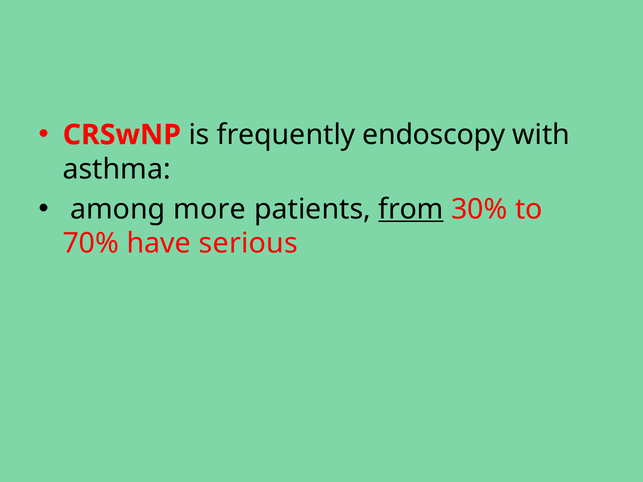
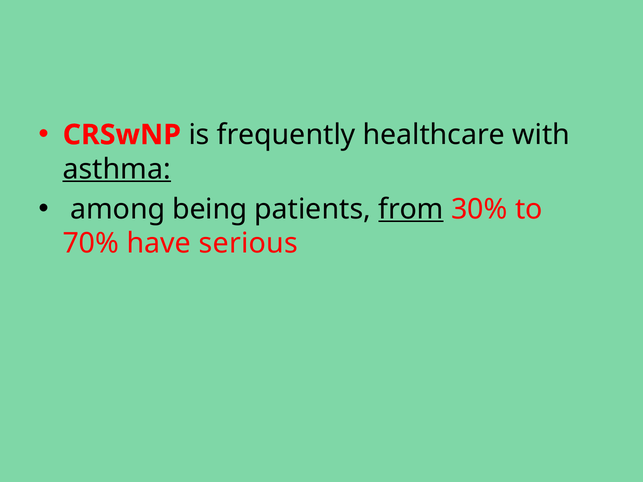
endoscopy: endoscopy -> healthcare (434, 135)
asthma underline: none -> present (117, 169)
more: more -> being (210, 209)
